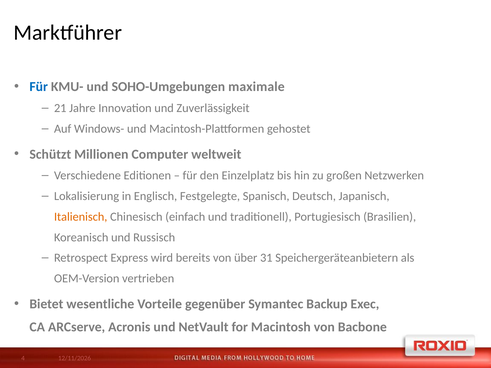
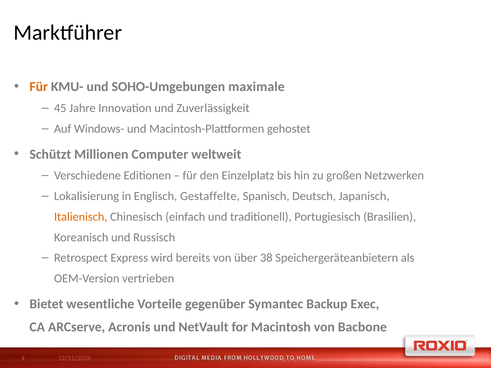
Für colour: blue -> orange (39, 87)
21: 21 -> 45 (60, 108)
Festgelegte: Festgelegte -> Gestaffelte (210, 196)
31: 31 -> 38 (266, 258)
